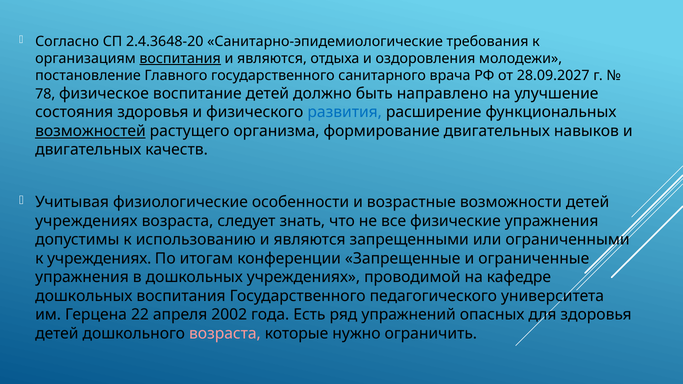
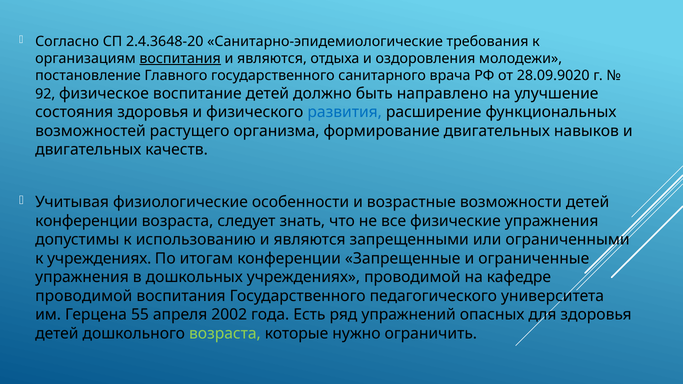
28.09.2027: 28.09.2027 -> 28.09.9020 (553, 76)
78: 78 -> 92 (45, 94)
возможностей underline: present -> none (90, 131)
учреждениях: учреждениях -> конференции (87, 221)
дошкольных: дошкольных -> проводимой (84, 296)
22: 22 -> 55 (140, 315)
возраста colour: pink -> light green (225, 334)
